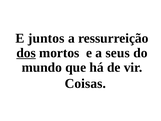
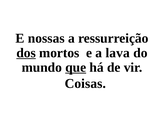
juntos: juntos -> nossas (46, 38)
seus: seus -> lava (118, 53)
que underline: none -> present (76, 67)
